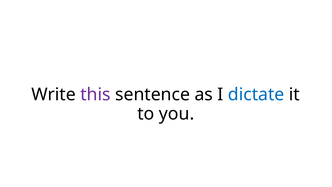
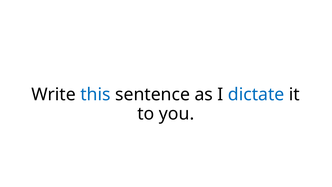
this colour: purple -> blue (95, 95)
